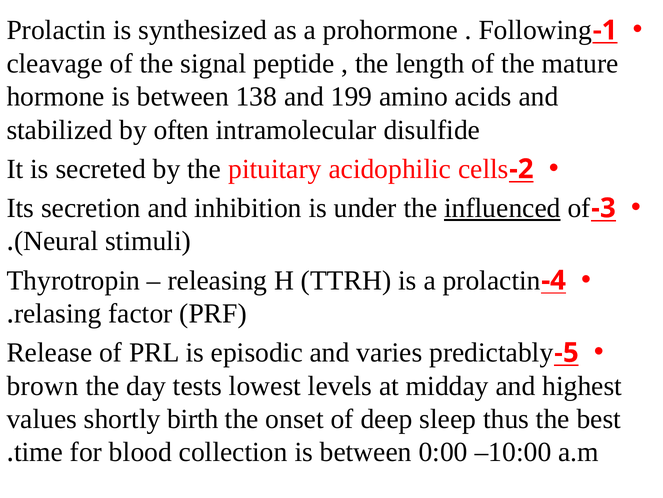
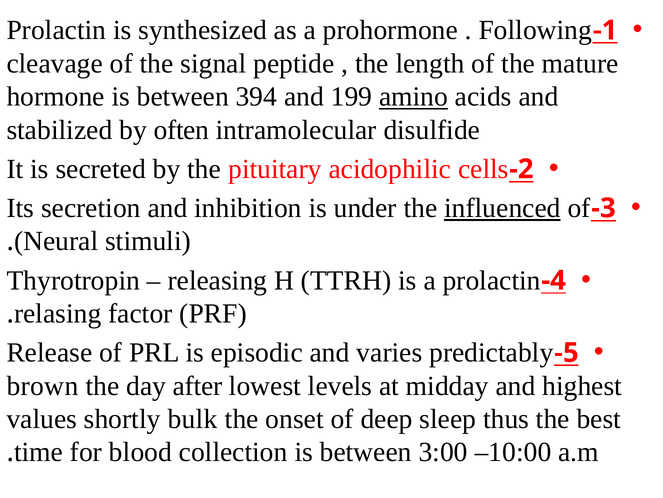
138: 138 -> 394 (256, 97)
amino underline: none -> present (414, 97)
tests: tests -> after (198, 385)
birth: birth -> bulk (193, 419)
0:00: 0:00 -> 3:00 (443, 452)
